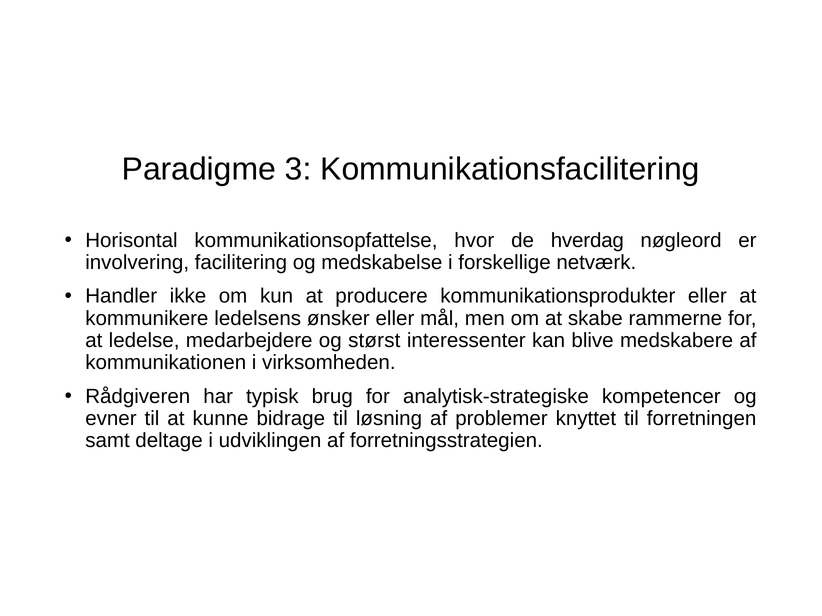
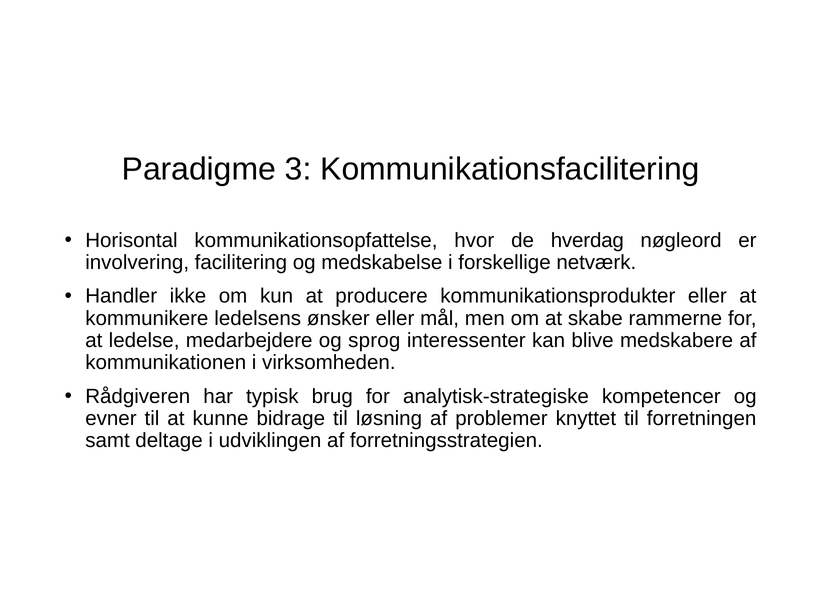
størst: størst -> sprog (374, 341)
